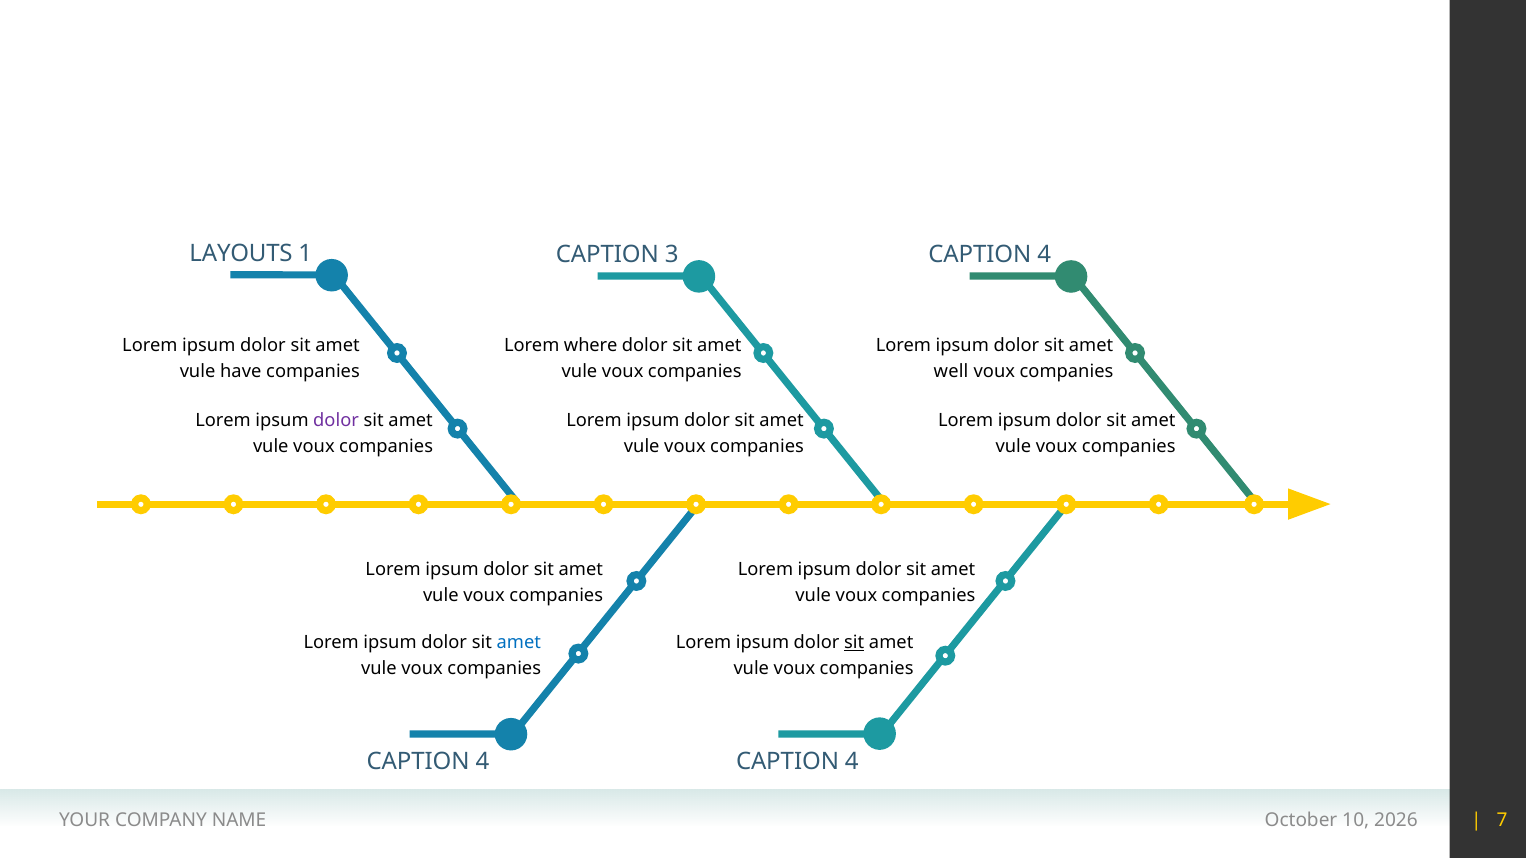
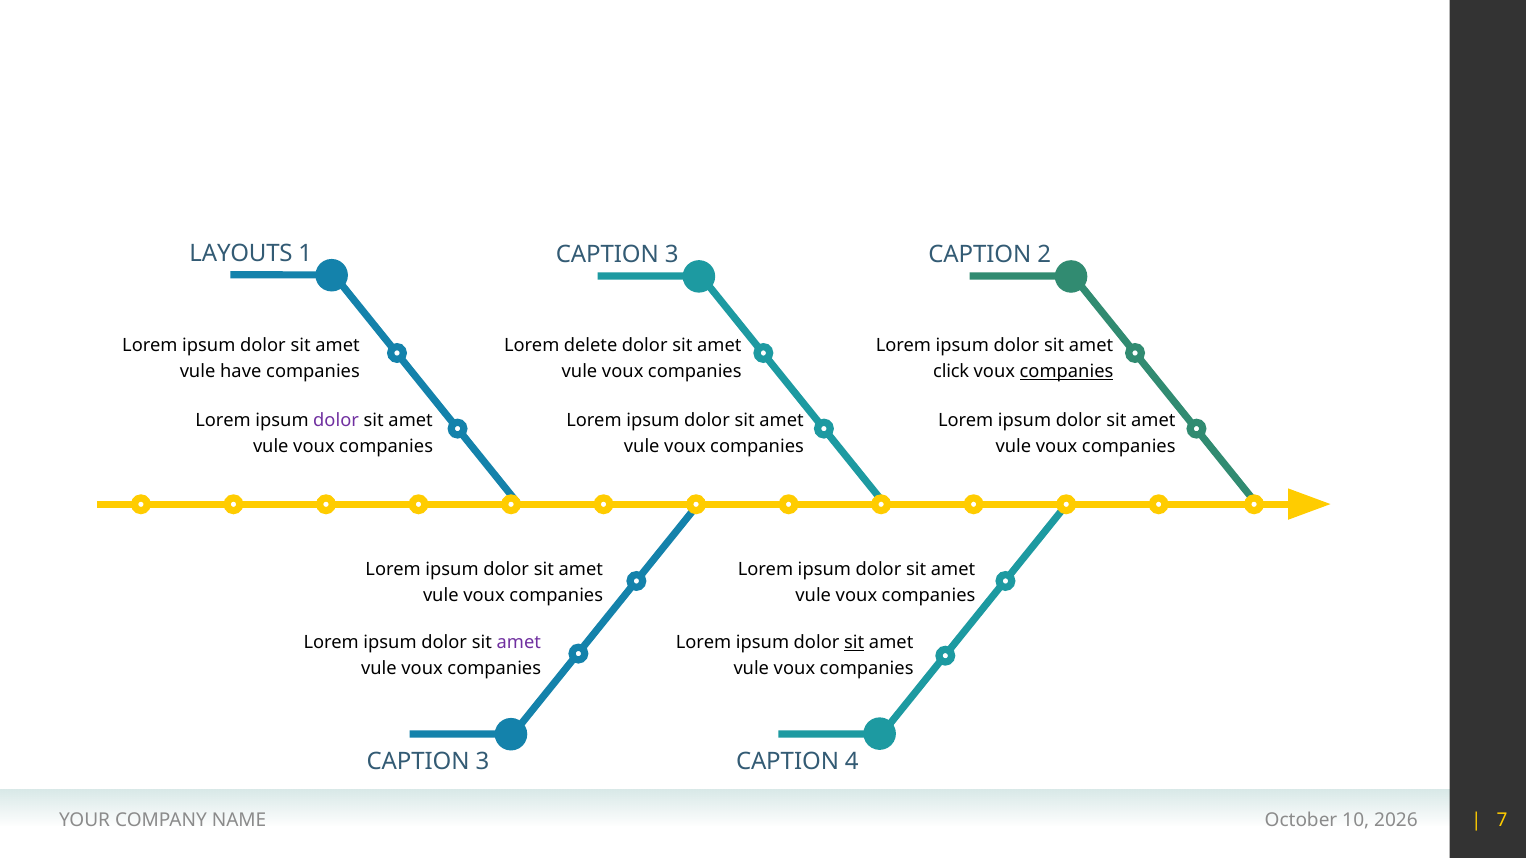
4: 4 -> 2 (1044, 255)
where: where -> delete (591, 346)
well: well -> click (951, 372)
companies underline: none -> present (1067, 372)
amet colour: blue -> purple (519, 643)
4: 4 -> 3 (482, 762)
